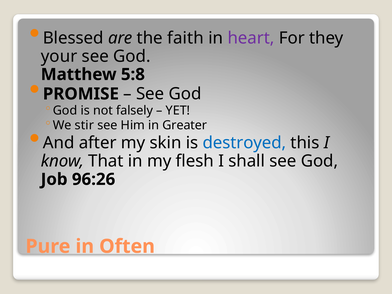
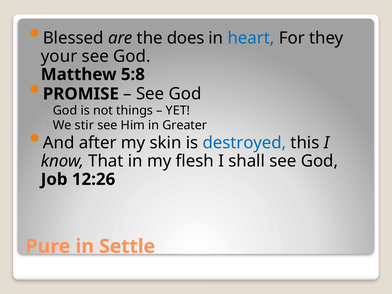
faith: faith -> does (186, 38)
heart colour: purple -> blue (251, 38)
falsely: falsely -> things (135, 110)
96:26: 96:26 -> 12:26 (94, 179)
Often: Often -> Settle (127, 246)
